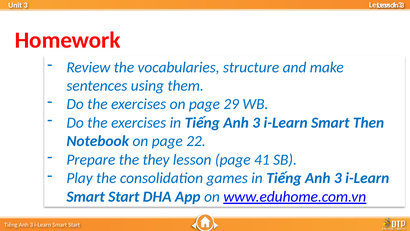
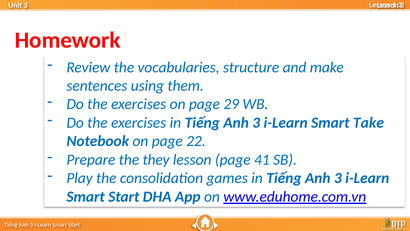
Then: Then -> Take (368, 123)
